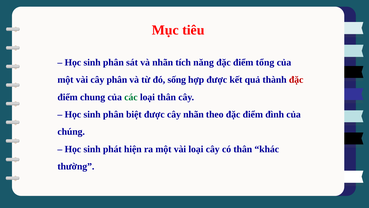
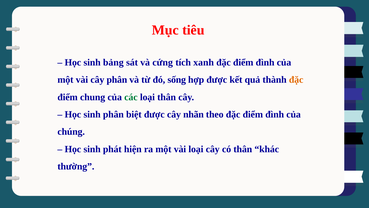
phân: phân -> bảng (113, 62)
và nhãn: nhãn -> cứng (163, 62)
năng: năng -> xanh (204, 62)
tổng: tổng -> đình (265, 62)
đặc colour: red -> orange (296, 80)
